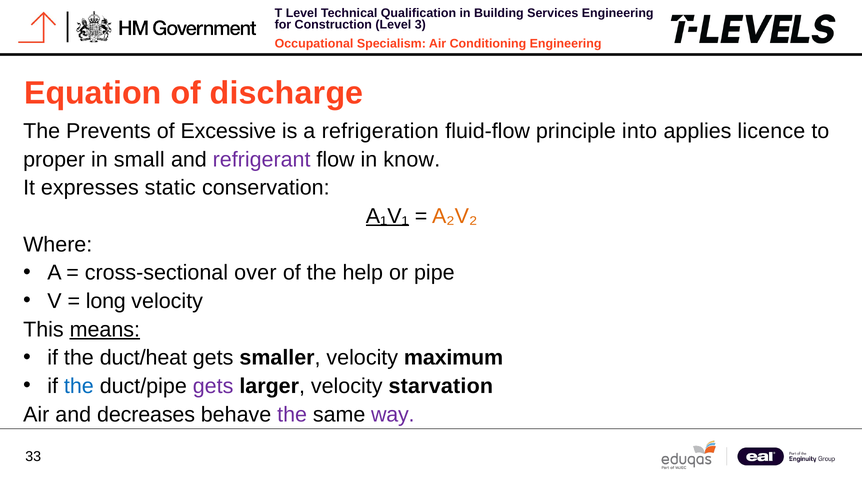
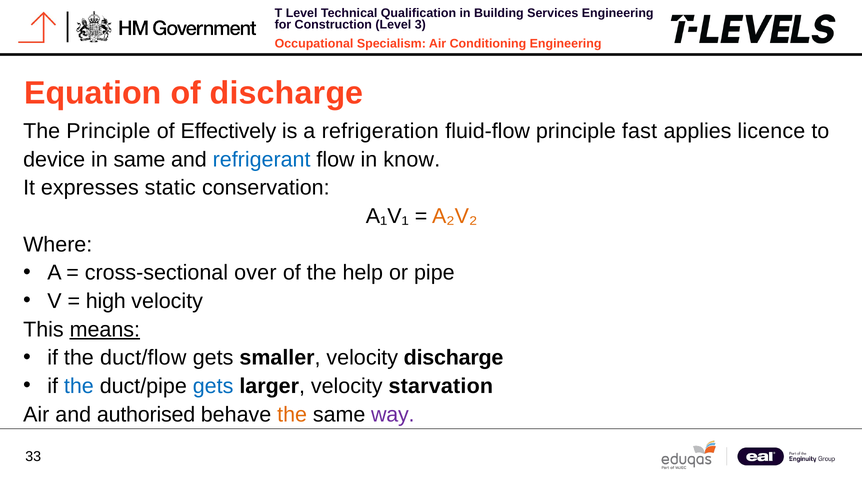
The Prevents: Prevents -> Principle (108, 131)
Excessive: Excessive -> Effectively (228, 131)
into: into -> fast (640, 131)
proper: proper -> device (54, 159)
in small: small -> same (139, 159)
refrigerant colour: purple -> blue (262, 159)
A₁V₁ underline: present -> none (387, 216)
long: long -> high (106, 301)
duct/heat: duct/heat -> duct/flow (143, 358)
velocity maximum: maximum -> discharge (454, 358)
gets colour: purple -> blue (213, 386)
decreases: decreases -> authorised (146, 414)
the colour: purple -> orange (292, 414)
